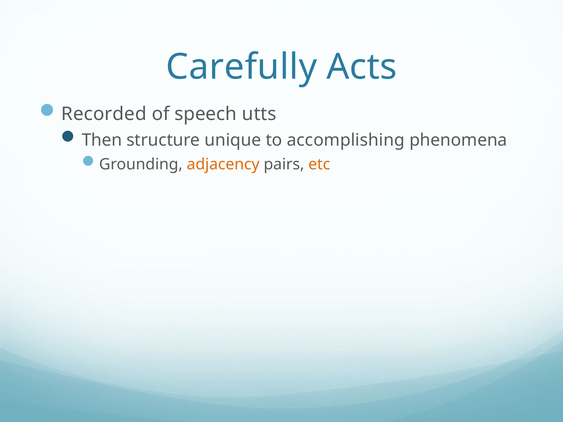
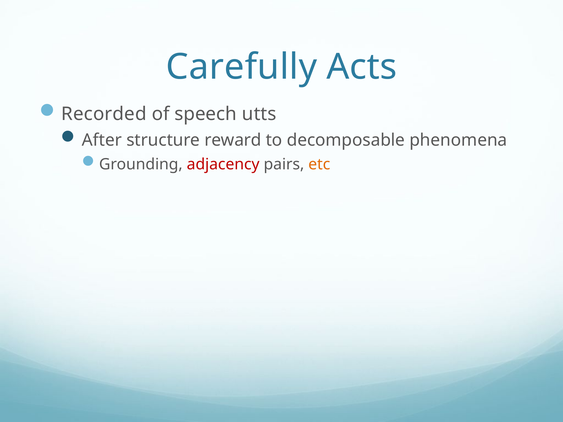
Then: Then -> After (102, 140)
unique: unique -> reward (233, 140)
accomplishing: accomplishing -> decomposable (346, 140)
adjacency colour: orange -> red (223, 164)
